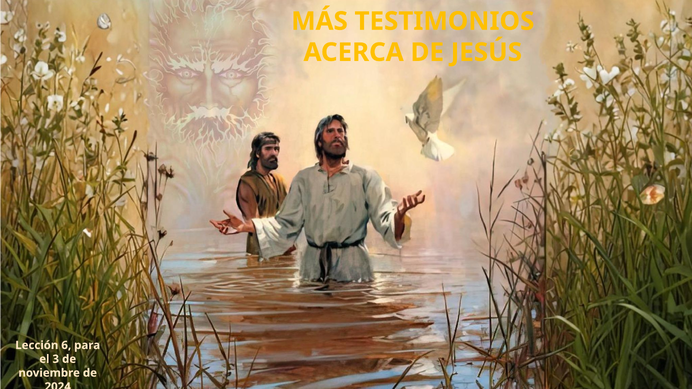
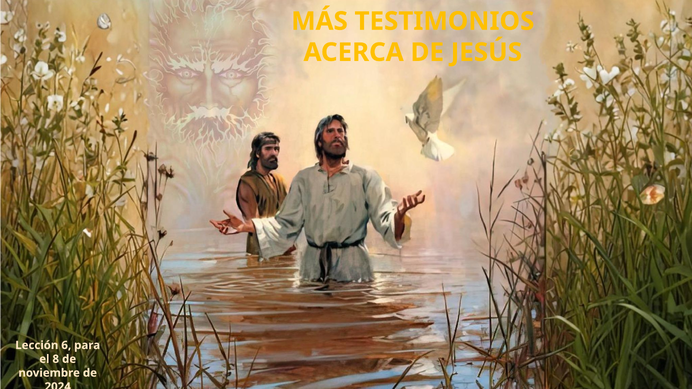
3: 3 -> 8 (56, 359)
